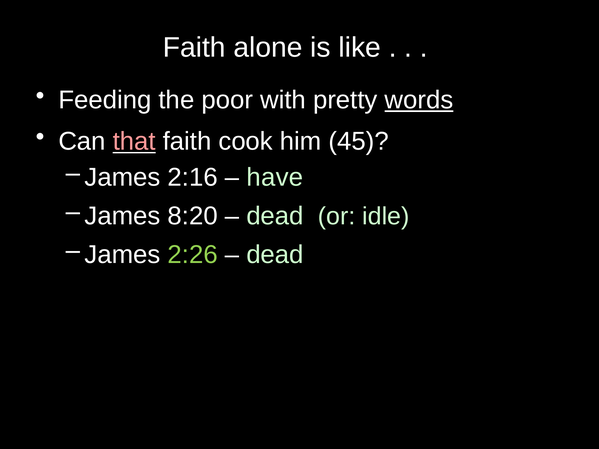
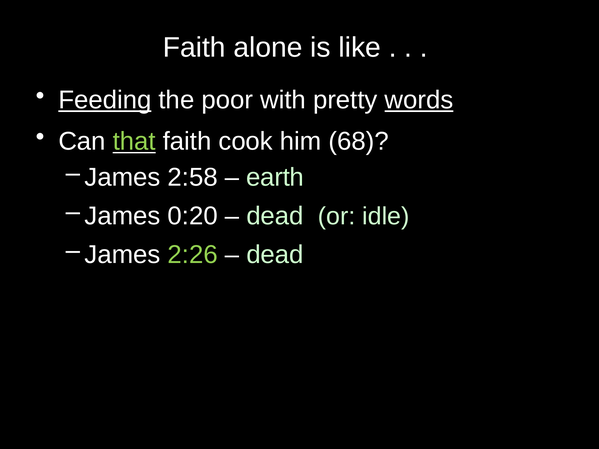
Feeding underline: none -> present (105, 100)
that colour: pink -> light green (134, 141)
45: 45 -> 68 (359, 141)
2:16: 2:16 -> 2:58 (193, 177)
have: have -> earth (275, 177)
8:20: 8:20 -> 0:20 (193, 216)
